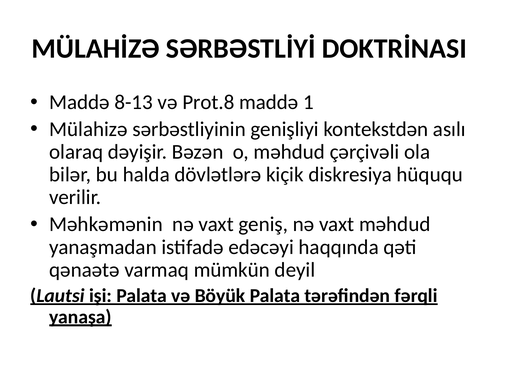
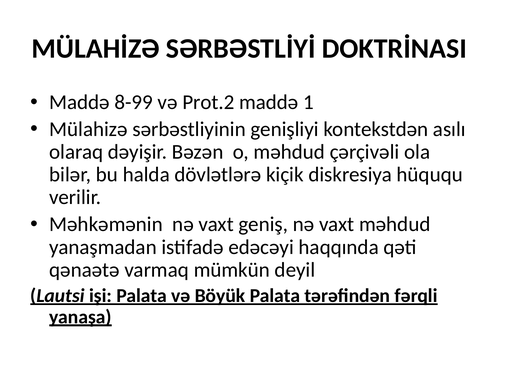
8-13: 8-13 -> 8-99 (134, 102)
Prot.8: Prot.8 -> Prot.2 (208, 102)
